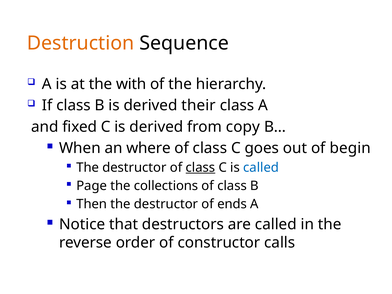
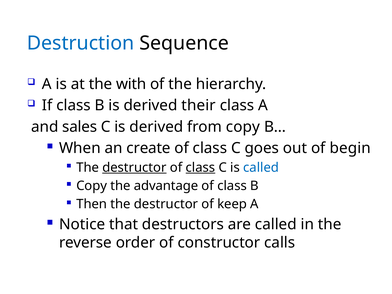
Destruction colour: orange -> blue (81, 43)
fixed: fixed -> sales (80, 127)
where: where -> create (149, 148)
destructor underline: none -> present (134, 168)
Page: Page -> Copy (92, 186)
collections: collections -> advantage (166, 186)
ends: ends -> keep (232, 204)
